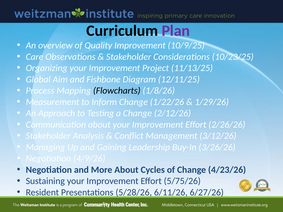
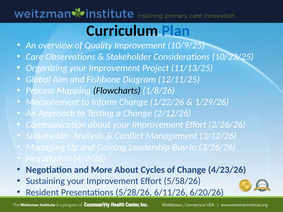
Plan colour: purple -> blue (176, 31)
5/75/26: 5/75/26 -> 5/58/26 (182, 181)
6/27/26: 6/27/26 -> 6/20/26 (207, 193)
